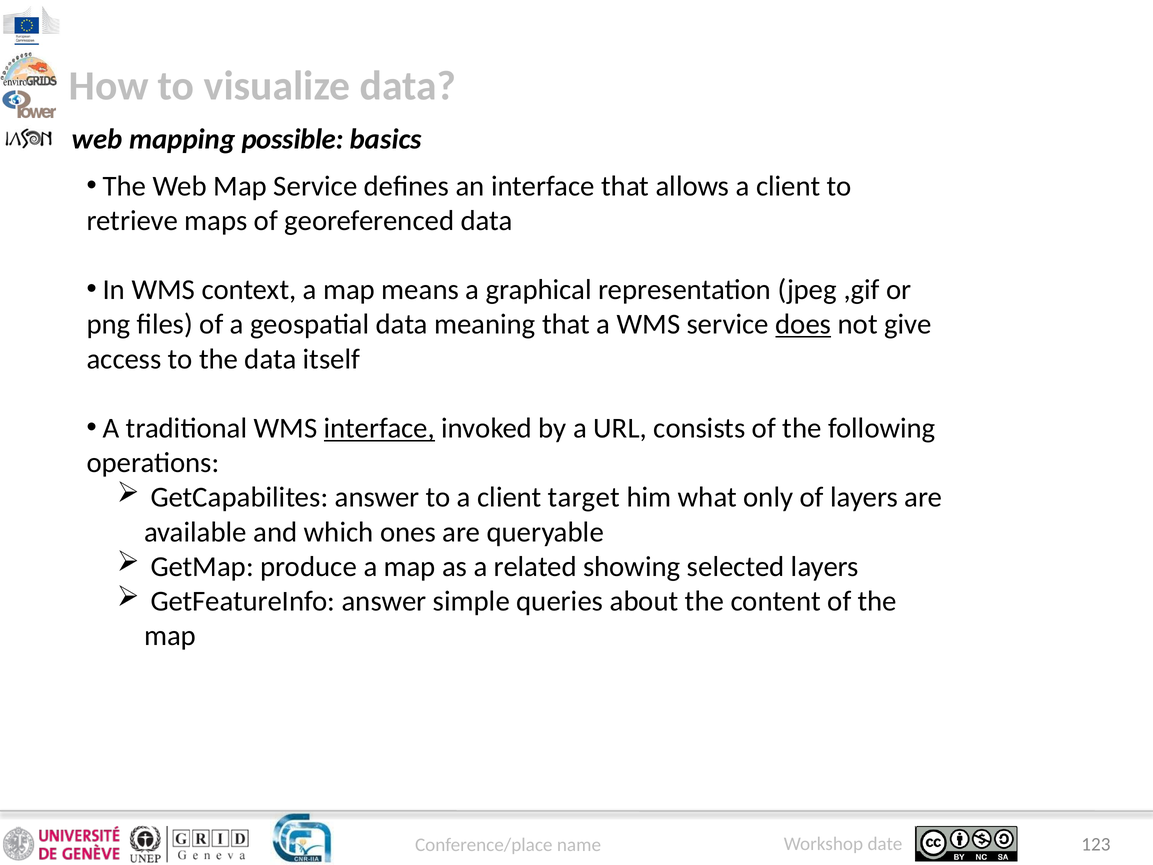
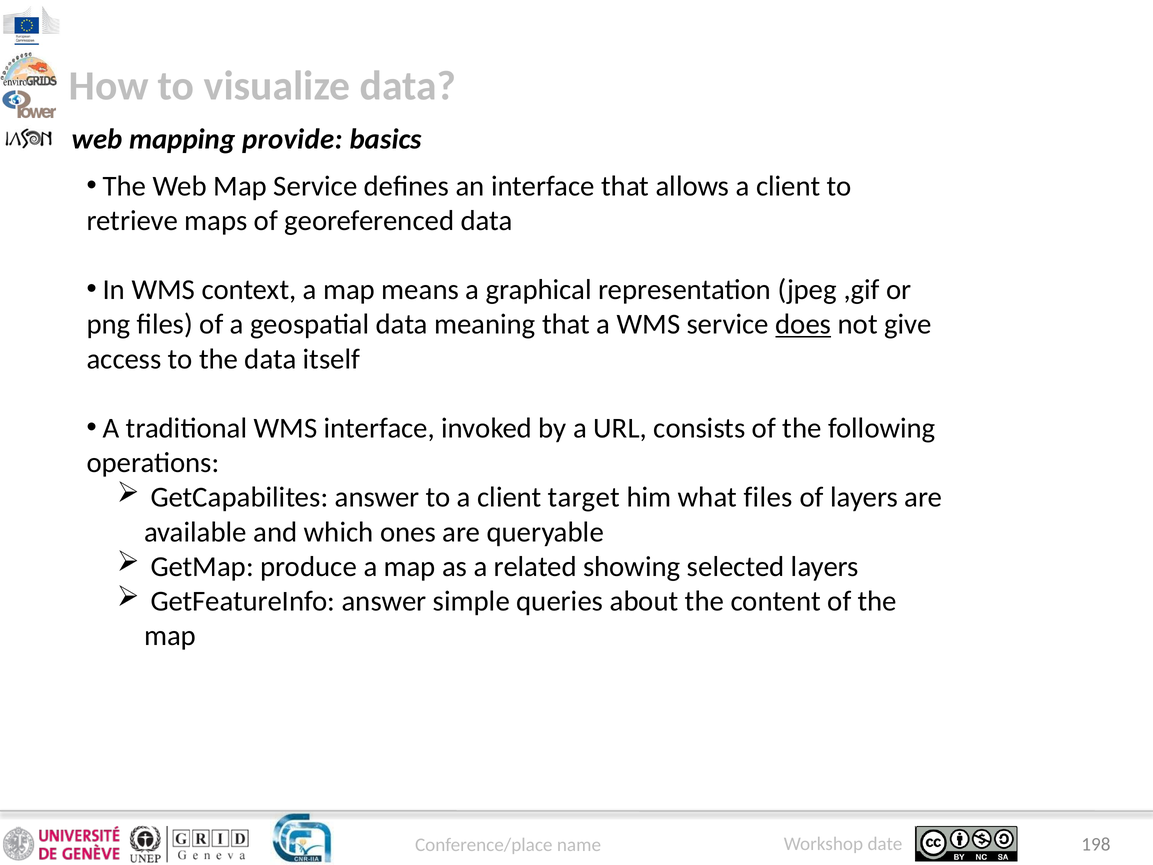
possible: possible -> provide (292, 139)
interface underline: present -> none (379, 428)
what only: only -> files (768, 497)
123: 123 -> 198 (1096, 844)
